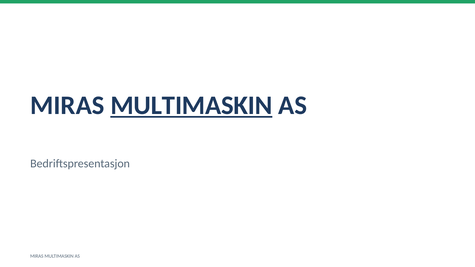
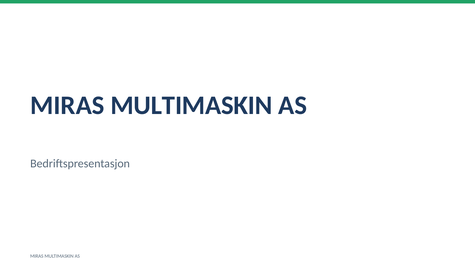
MULTIMASKIN underline: present -> none (191, 105)
